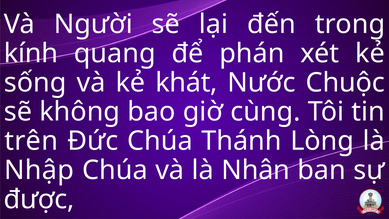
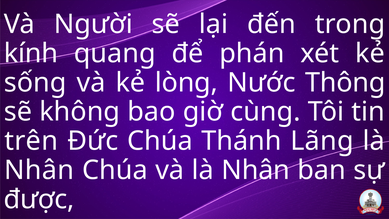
khát: khát -> lòng (186, 83)
Chuộc: Chuộc -> Thông (345, 83)
Lòng: Lòng -> Lãng (322, 141)
Nhập: Nhập -> Nhân (39, 170)
